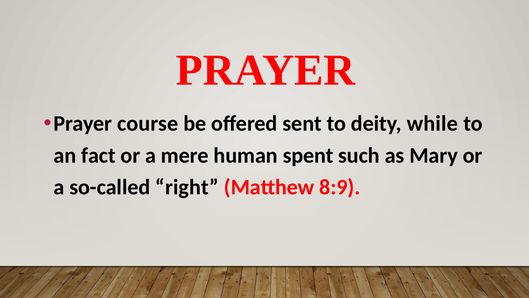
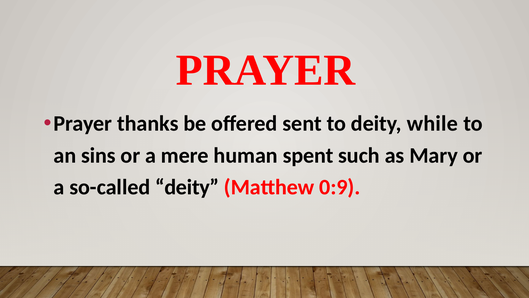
course: course -> thanks (148, 123)
fact: fact -> sins (98, 155)
so-called right: right -> deity (187, 187)
8:9: 8:9 -> 0:9 (340, 187)
